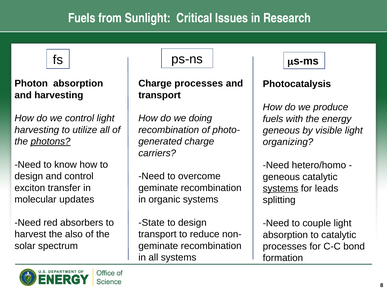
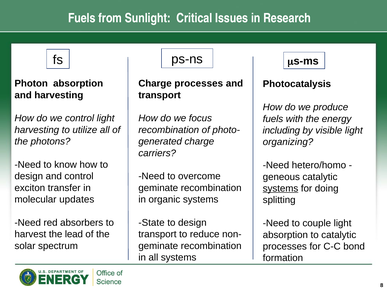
doing: doing -> focus (200, 118)
geneous: geneous -> including (281, 131)
photons underline: present -> none (51, 142)
leads: leads -> doing (327, 189)
also: also -> lead (74, 234)
